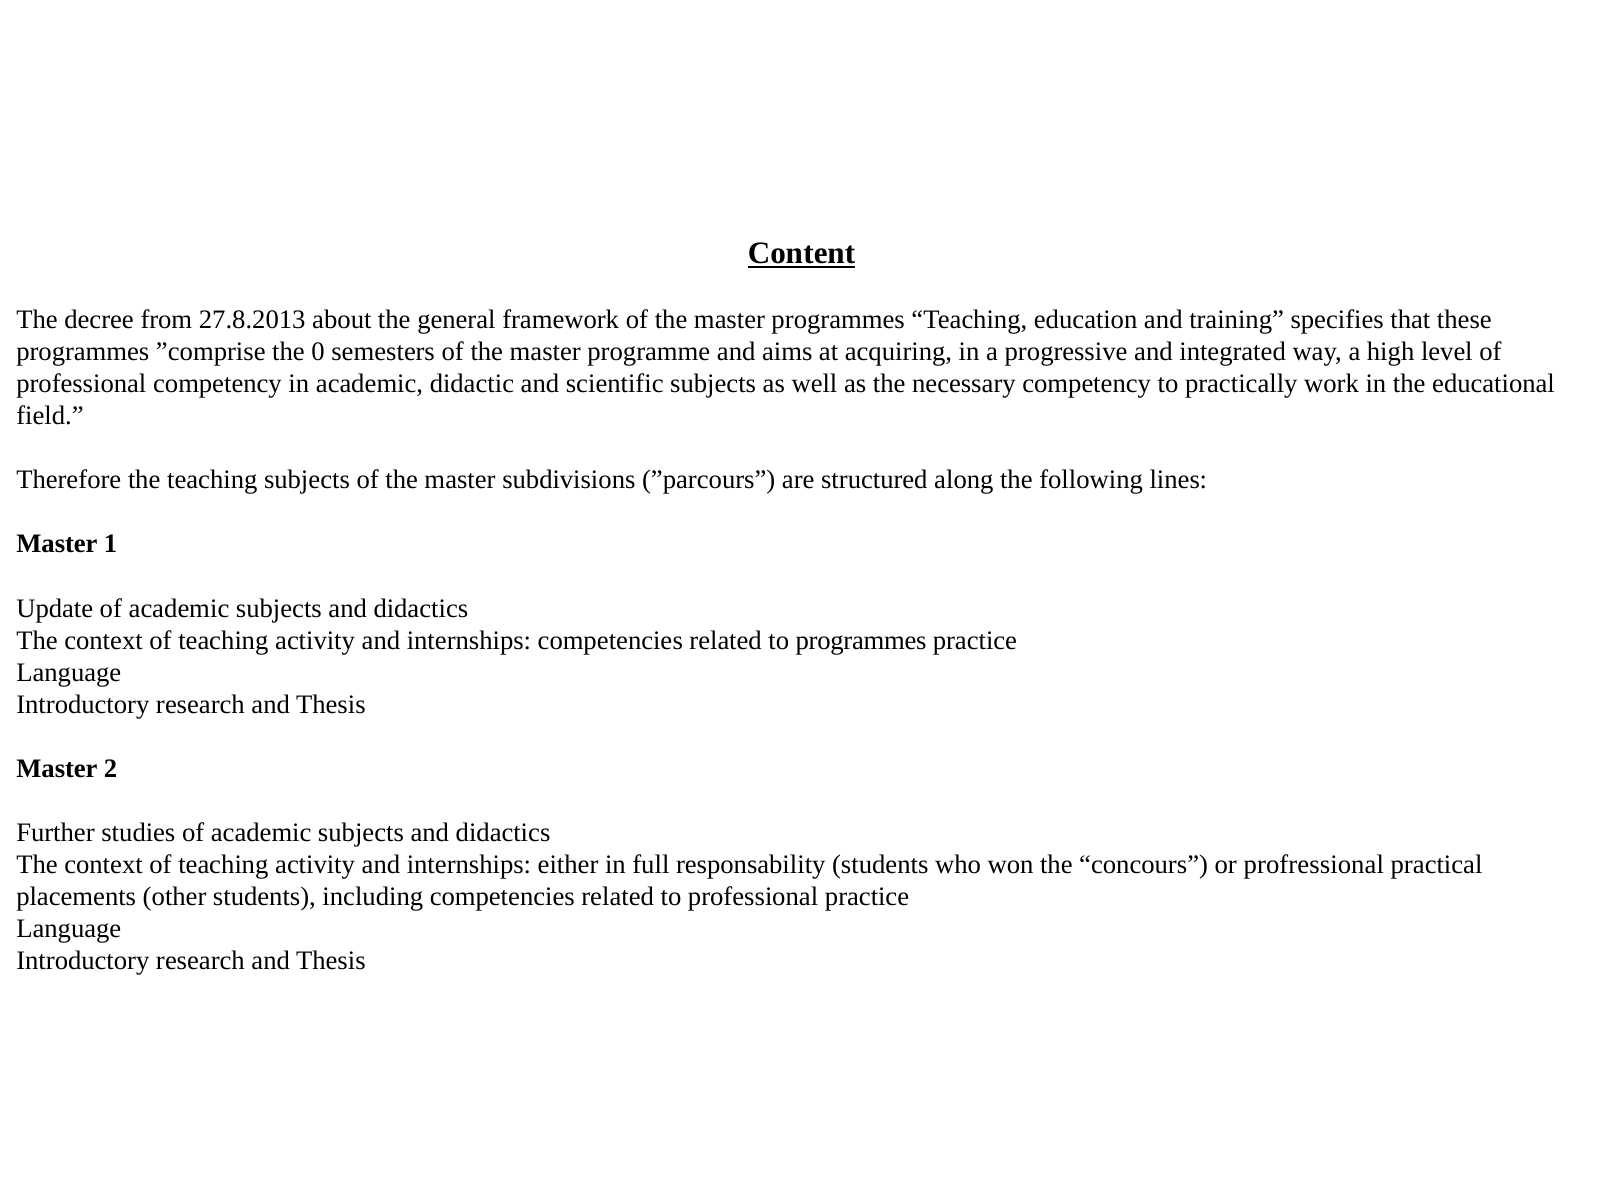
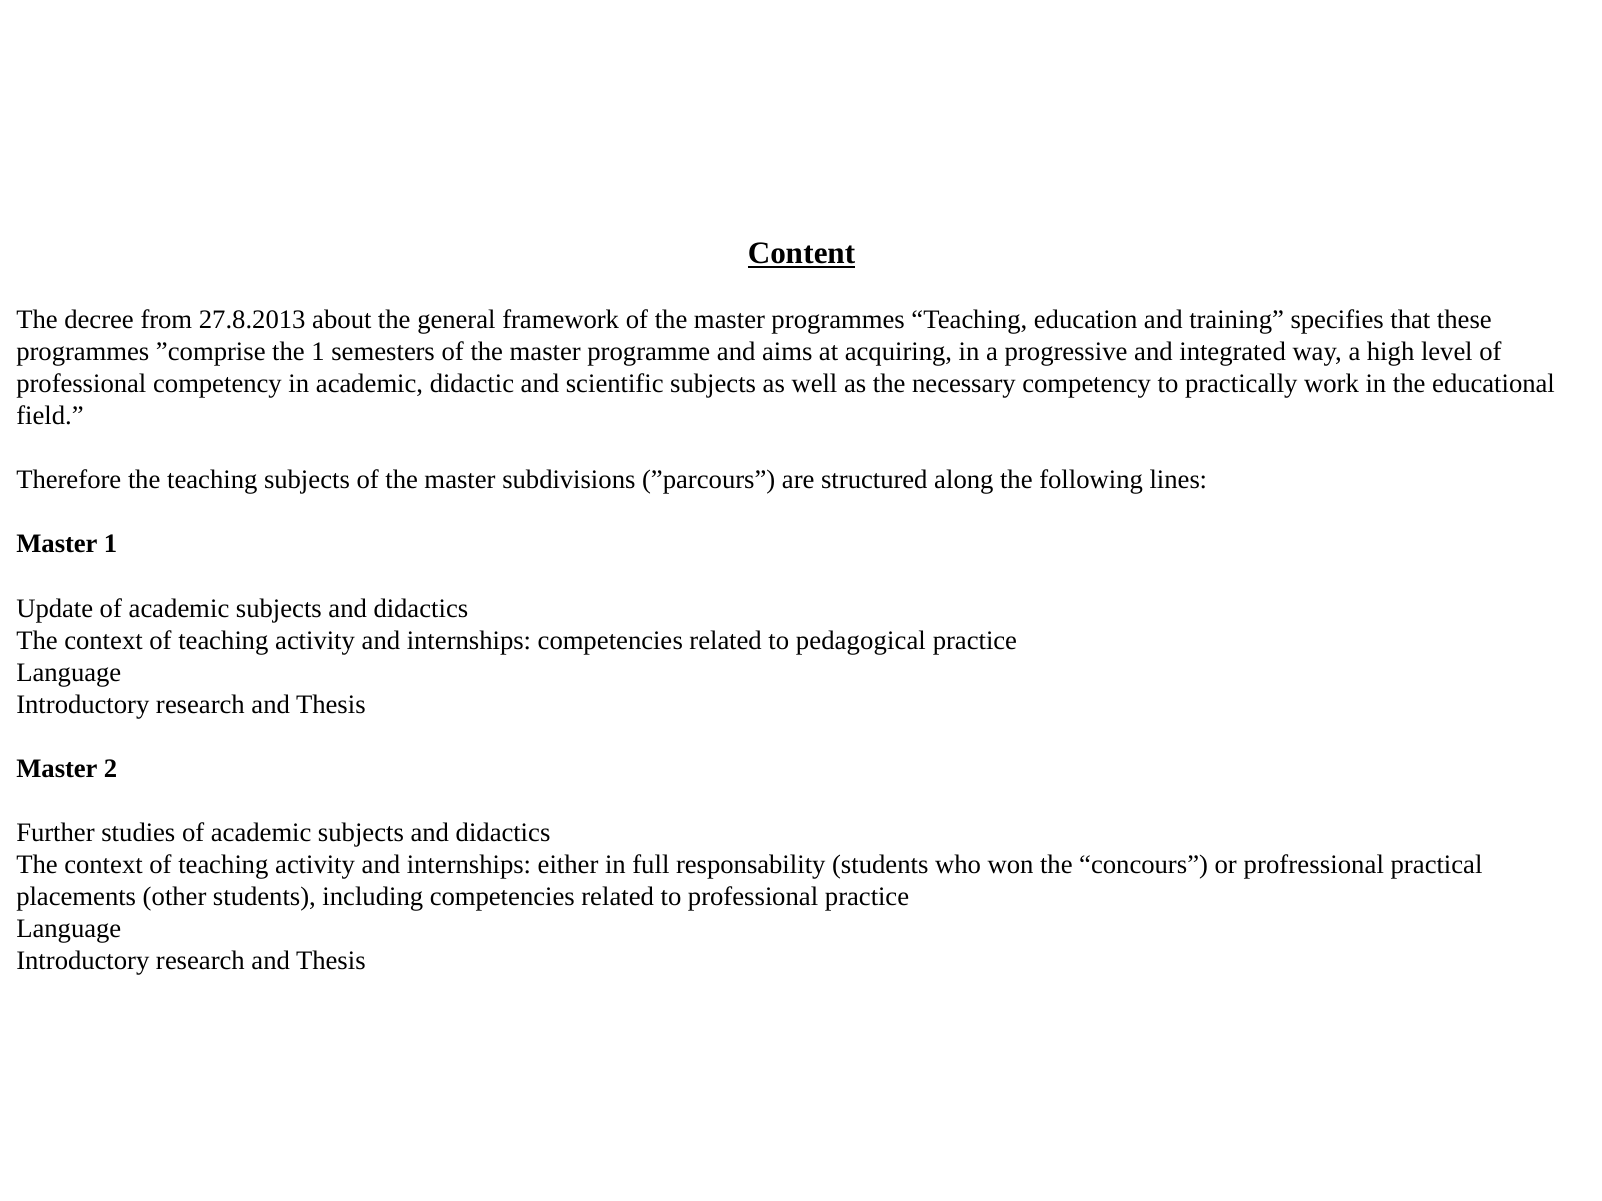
the 0: 0 -> 1 (318, 352)
to programmes: programmes -> pedagogical (861, 641)
